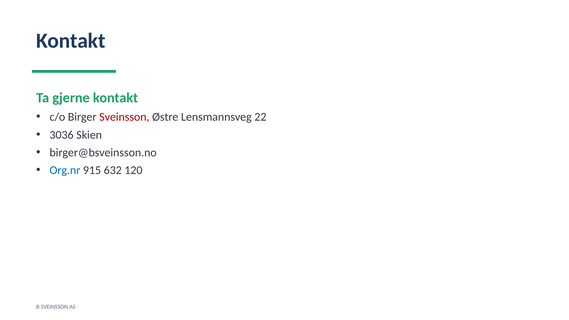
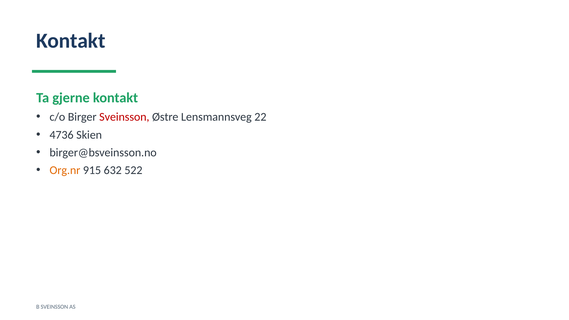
3036: 3036 -> 4736 (62, 135)
Org.nr colour: blue -> orange (65, 170)
120: 120 -> 522 (133, 170)
